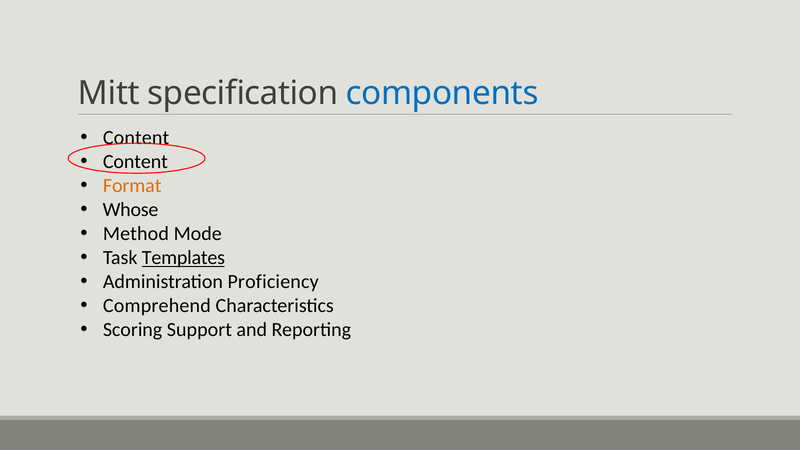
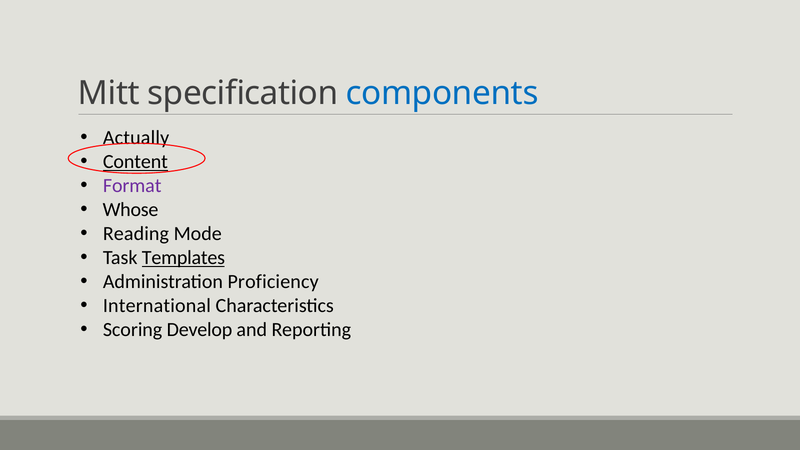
Content: Content -> Actually (136, 138)
Content underline: none -> present (135, 162)
Format colour: orange -> purple (132, 186)
Method: Method -> Reading (136, 234)
Comprehend: Comprehend -> International (157, 306)
Support: Support -> Develop (200, 330)
